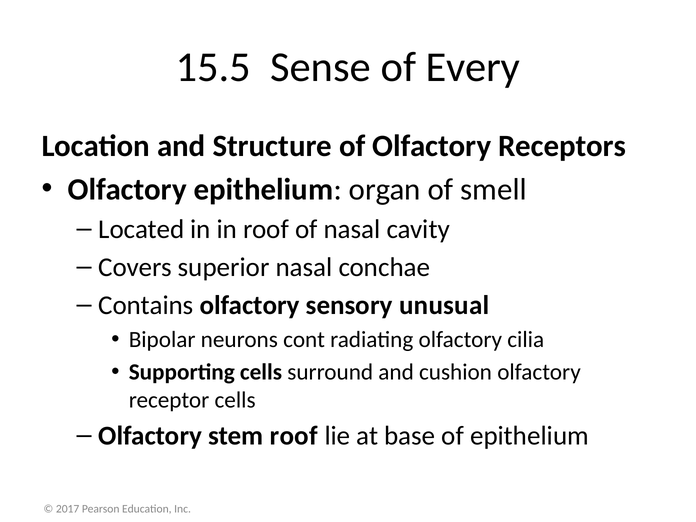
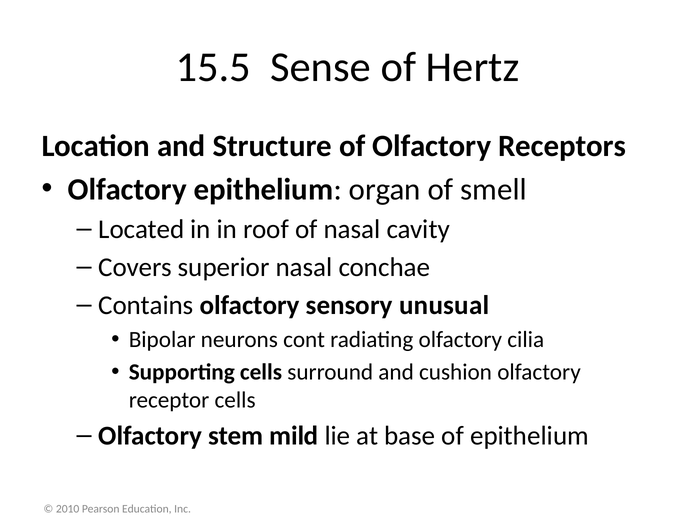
Every: Every -> Hertz (473, 67)
stem roof: roof -> mild (294, 436)
2017: 2017 -> 2010 (68, 509)
